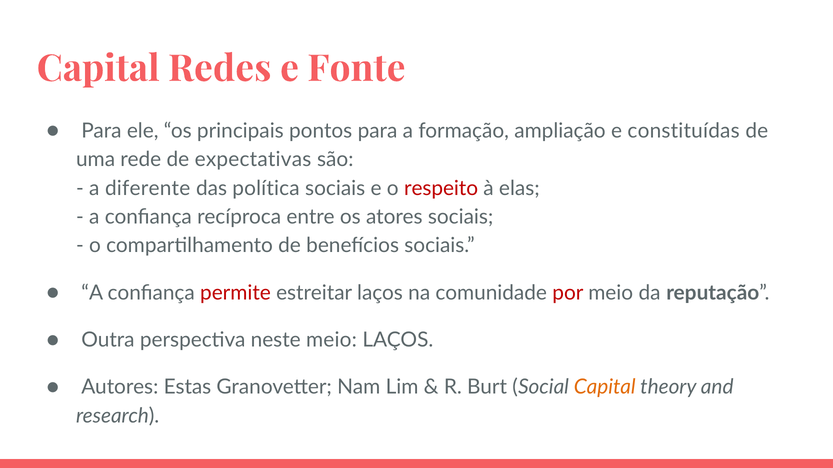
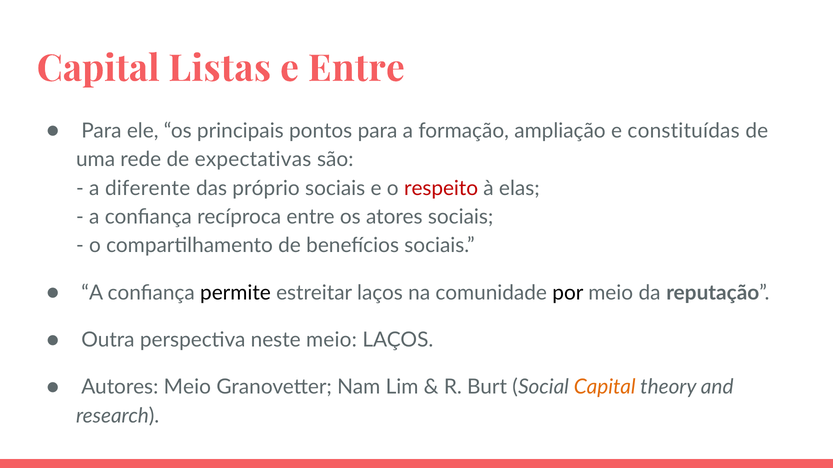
Redes: Redes -> Listas (220, 69)
e Fonte: Fonte -> Entre (356, 69)
política: política -> próprio (266, 188)
permite colour: red -> black (235, 293)
por colour: red -> black (568, 293)
Autores Estas: Estas -> Meio (187, 388)
